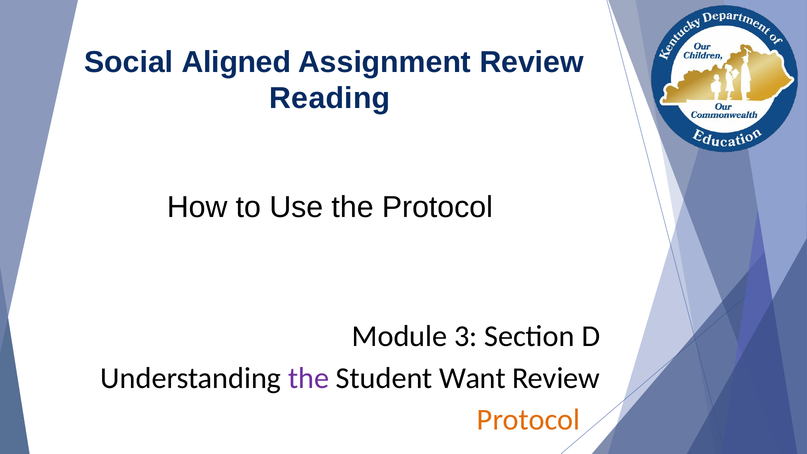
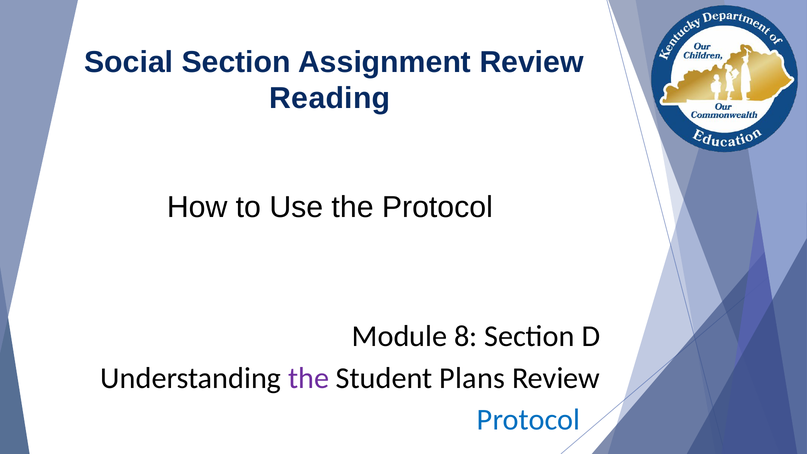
Social Aligned: Aligned -> Section (236, 62)
3: 3 -> 8 (466, 336)
Want: Want -> Plans (472, 378)
Protocol colour: orange -> blue (529, 420)
